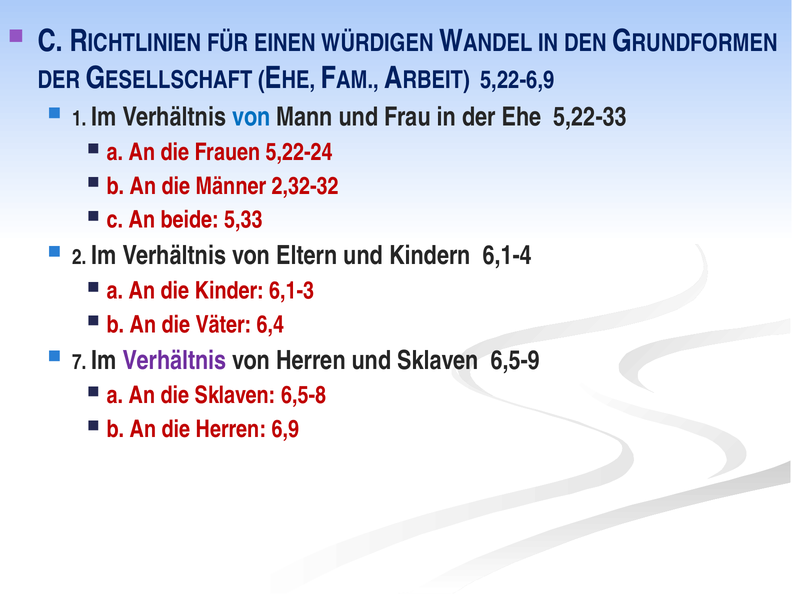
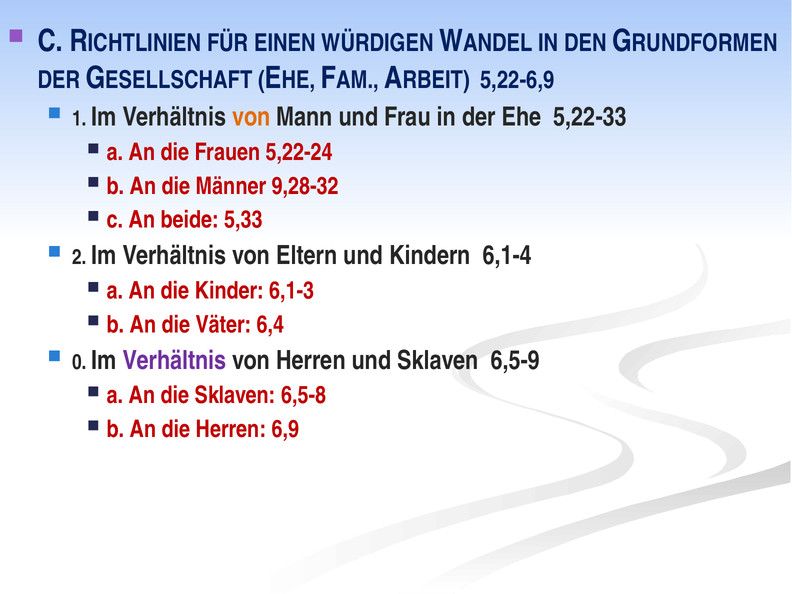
von colour: blue -> orange (251, 117)
2,32-32: 2,32-32 -> 9,28-32 (305, 186)
7: 7 -> 0 (79, 362)
